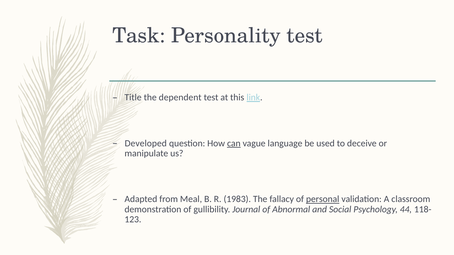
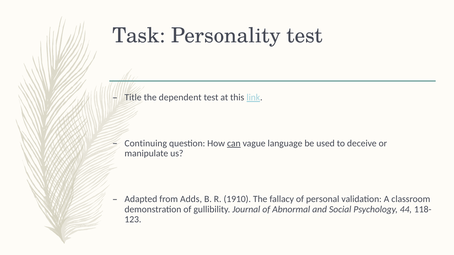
Developed: Developed -> Continuing (146, 144)
Meal: Meal -> Adds (191, 199)
1983: 1983 -> 1910 (237, 199)
personal underline: present -> none (323, 199)
